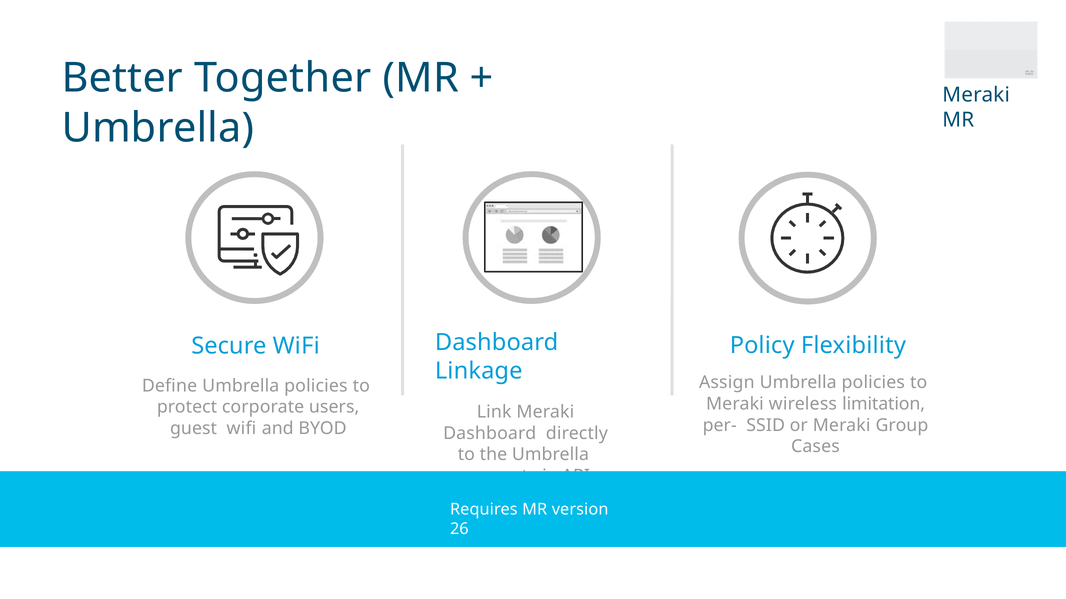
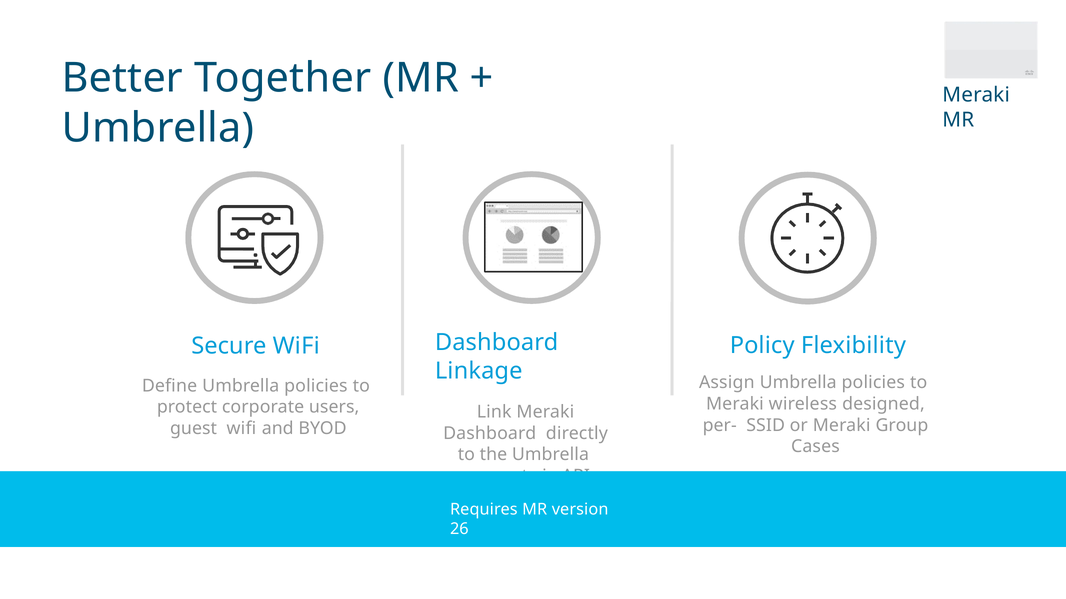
limitation: limitation -> designed (883, 404)
